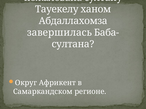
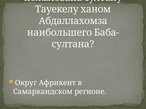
завершилась: завершилась -> наибольшего (60, 33)
